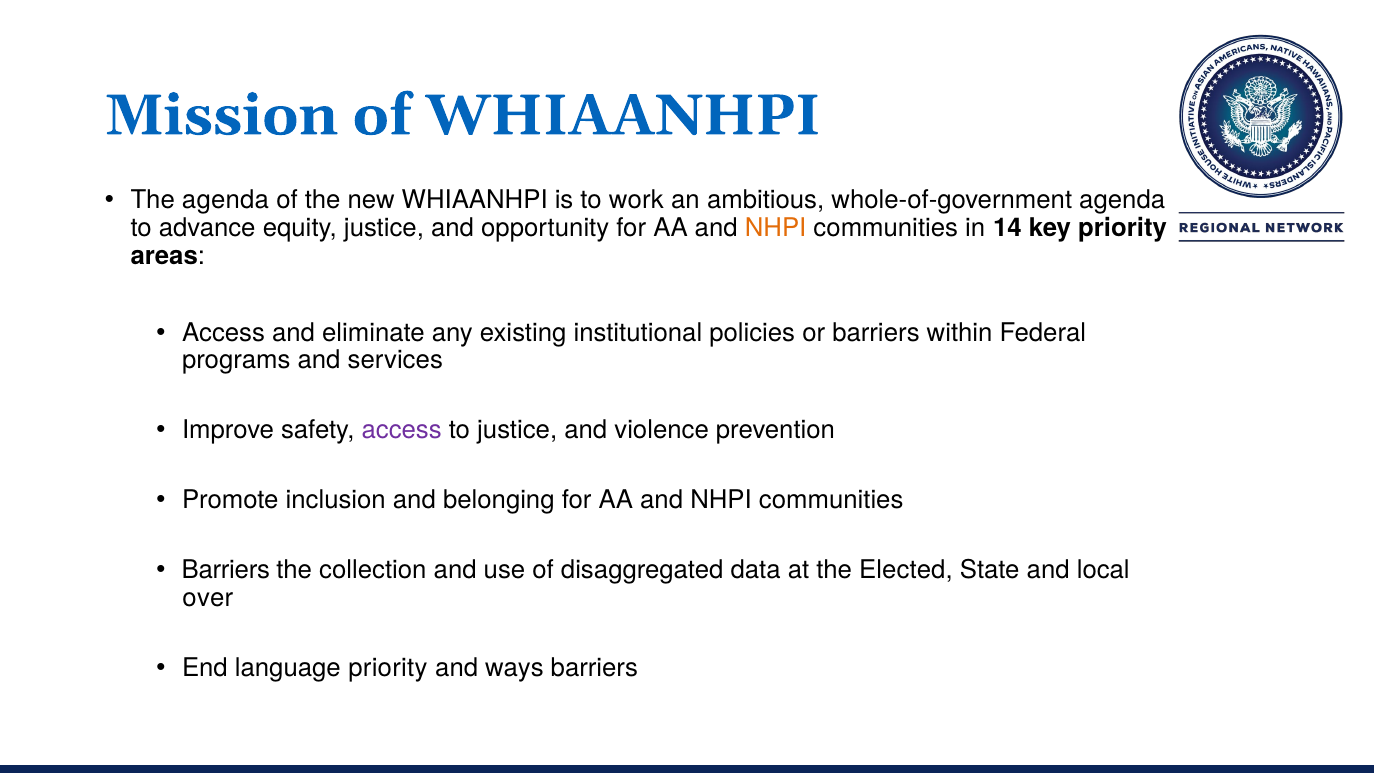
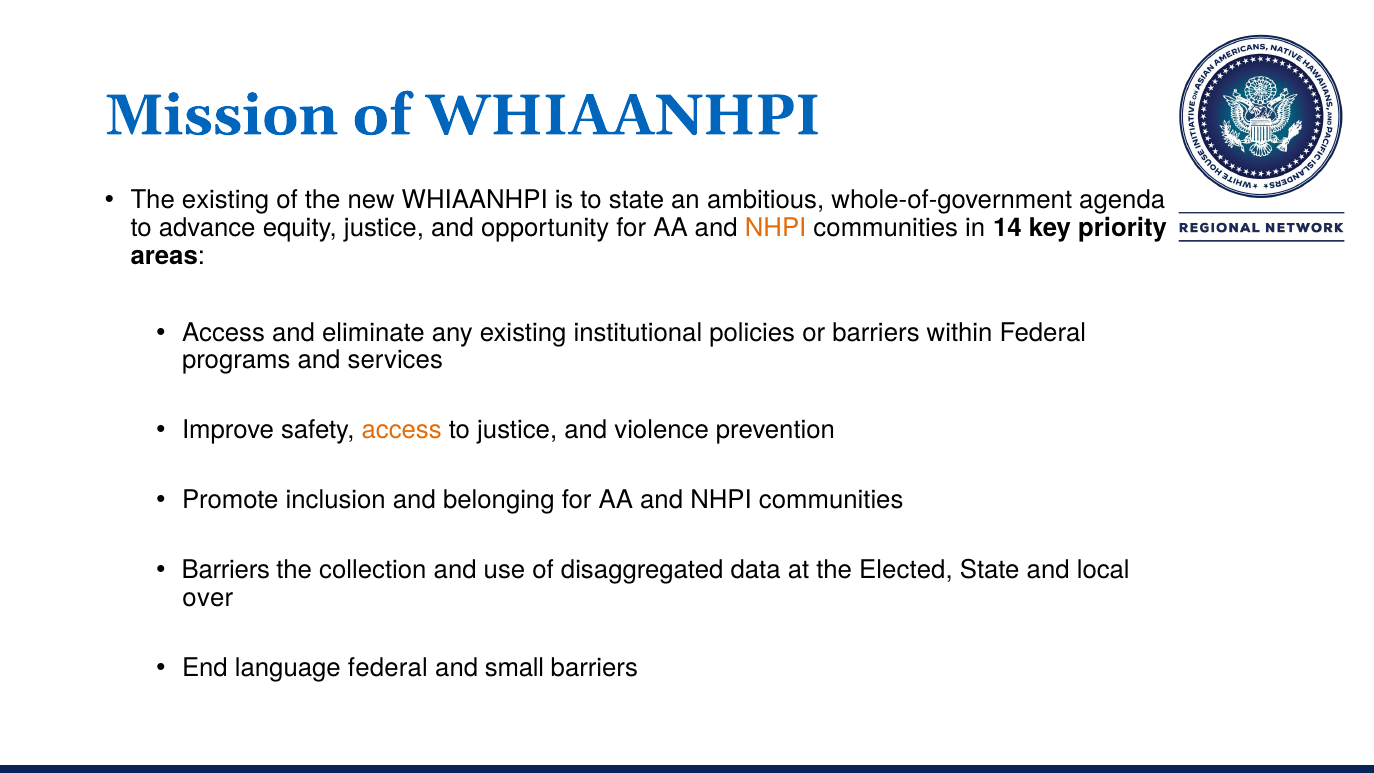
The agenda: agenda -> existing (226, 200)
to work: work -> state (637, 200)
access colour: purple -> orange (402, 430)
language priority: priority -> federal (388, 668)
ways: ways -> small (515, 668)
